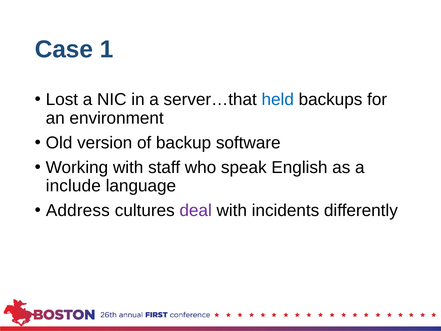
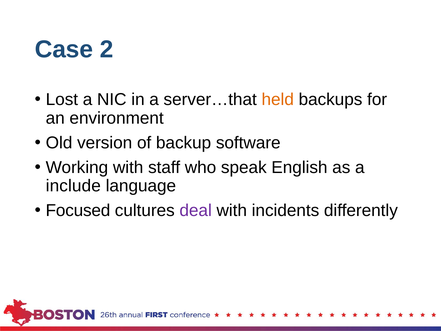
1: 1 -> 2 (107, 49)
held colour: blue -> orange (278, 99)
Address: Address -> Focused (78, 210)
